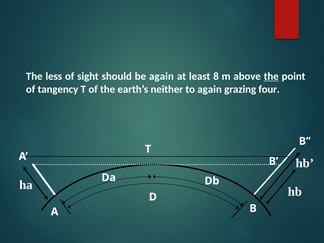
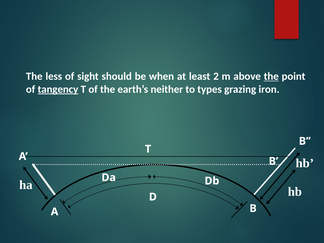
be again: again -> when (162, 76)
8: 8 -> 2 (216, 76)
tangency underline: none -> present (58, 89)
to again: again -> types (210, 89)
four: four -> iron (269, 89)
